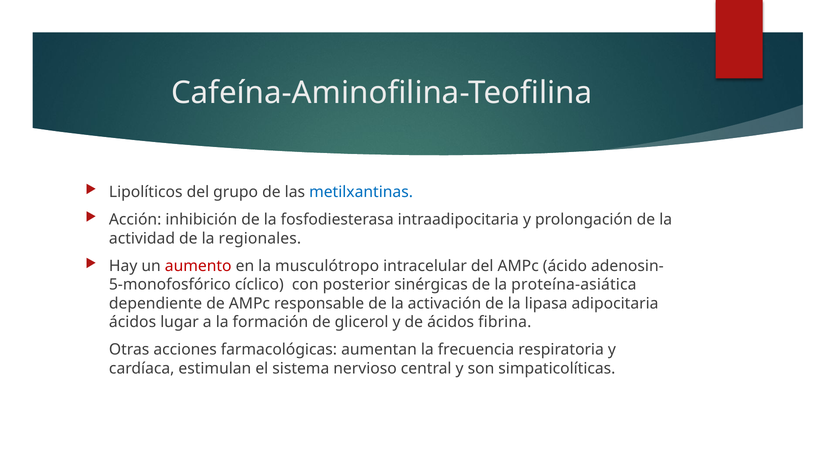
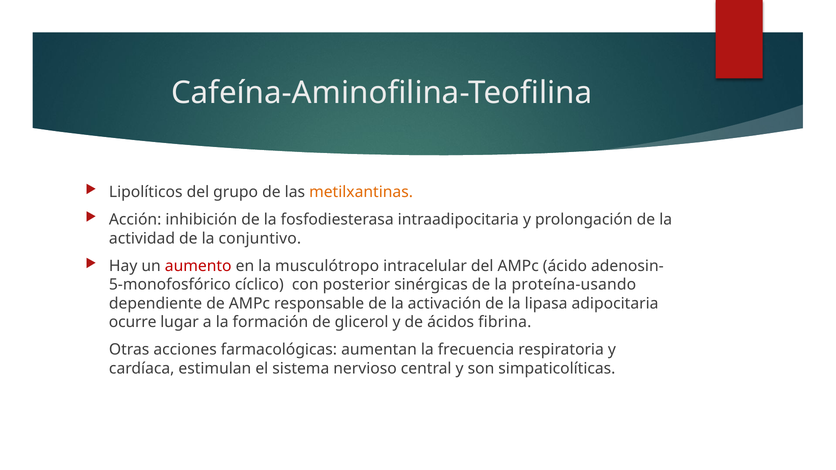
metilxantinas colour: blue -> orange (361, 192)
regionales: regionales -> conjuntivo (260, 238)
proteína-asiática: proteína-asiática -> proteína-usando (574, 285)
ácidos: ácidos -> ocurre (133, 322)
